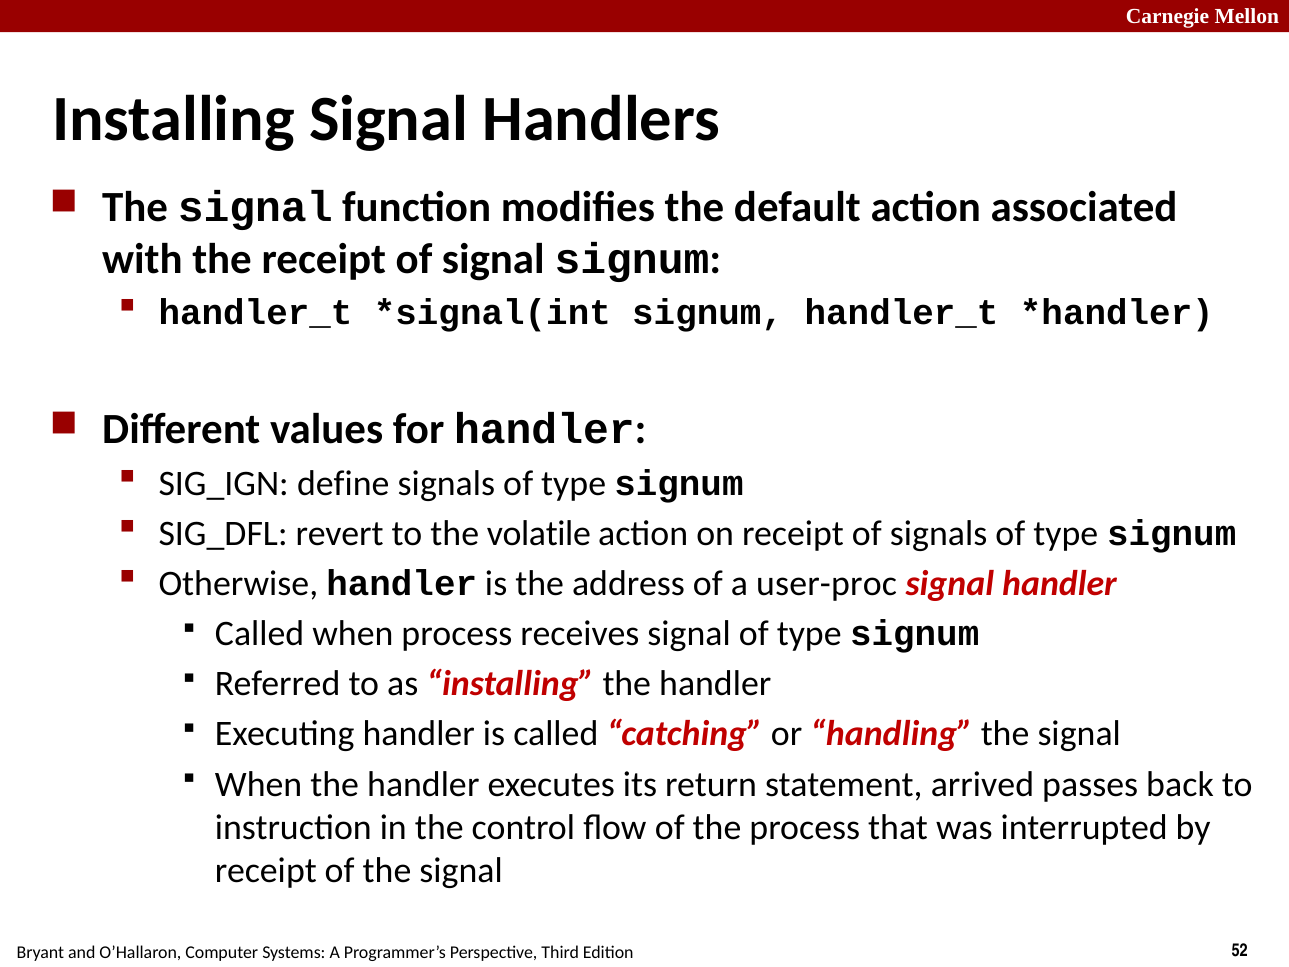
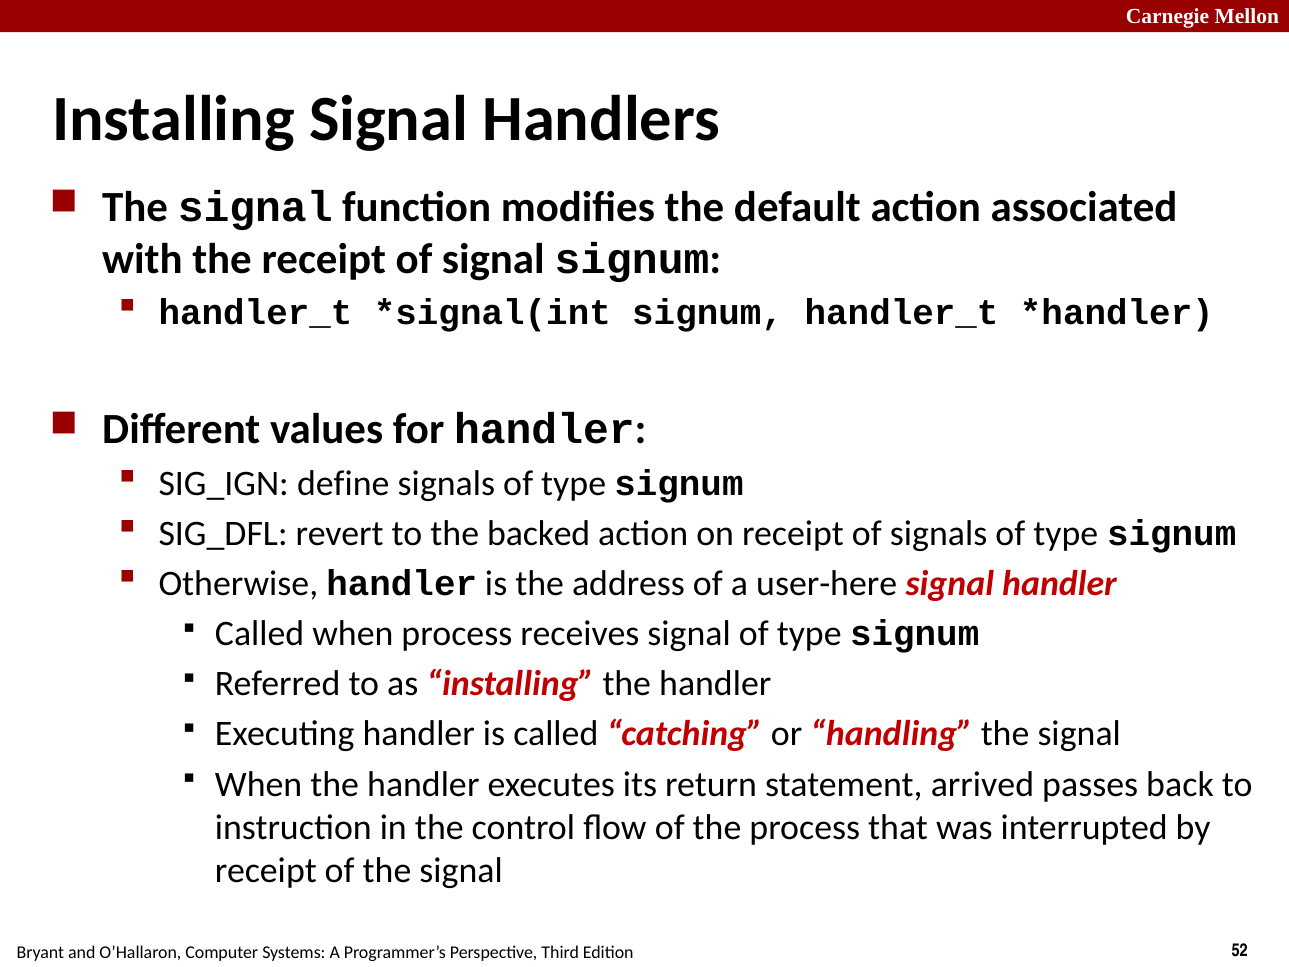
volatile: volatile -> backed (539, 533)
user-proc: user-proc -> user-here (827, 584)
